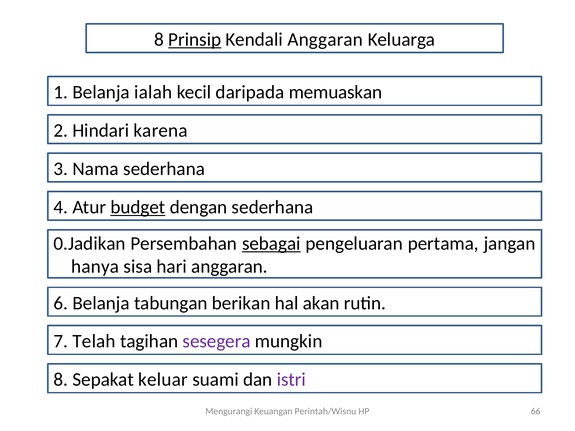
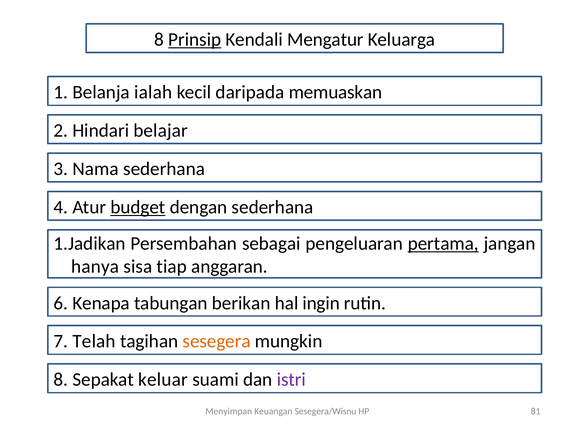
Kendali Anggaran: Anggaran -> Mengatur (325, 40)
karena: karena -> belajar (161, 131)
0.Jadikan: 0.Jadikan -> 1.Jadikan (90, 244)
sebagai underline: present -> none (271, 244)
pertama underline: none -> present (443, 244)
hari: hari -> tiap (172, 267)
6 Belanja: Belanja -> Kenapa (101, 303)
akan: akan -> ingin (321, 303)
sesegera colour: purple -> orange (217, 342)
Mengurangi: Mengurangi -> Menyimpan (229, 412)
Perintah/Wisnu: Perintah/Wisnu -> Sesegera/Wisnu (325, 412)
66: 66 -> 81 (536, 412)
